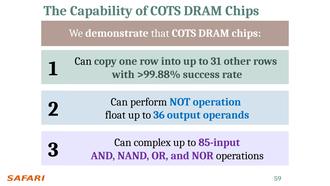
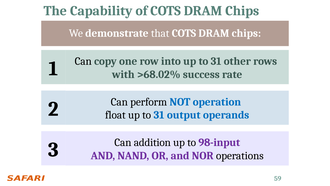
>99.88%: >99.88% -> >68.02% (159, 74)
36: 36 -> 31 (159, 115)
complex: complex -> addition (152, 142)
85-input: 85-input -> 98-input (219, 142)
